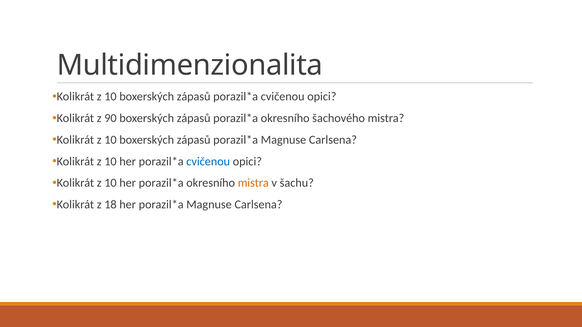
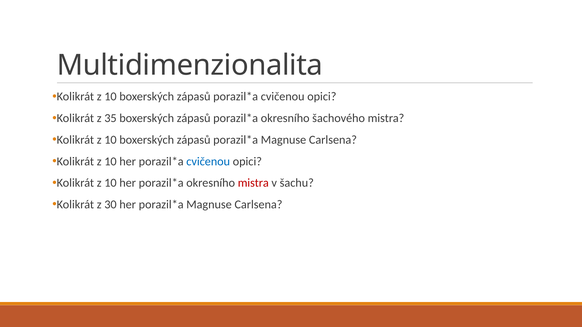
90: 90 -> 35 (110, 118)
mistra colour: orange -> red (253, 183)
18: 18 -> 30 (110, 205)
